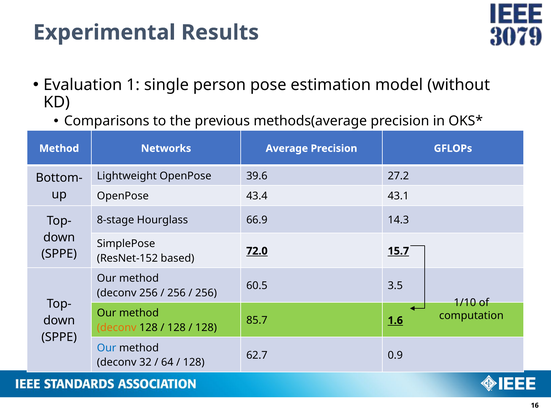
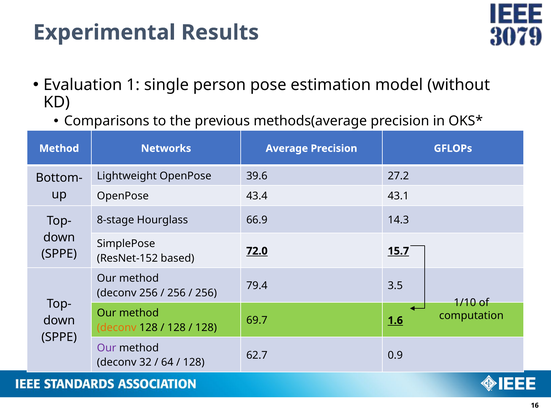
60.5: 60.5 -> 79.4 (257, 286)
85.7: 85.7 -> 69.7 (257, 321)
Our colour: blue -> purple (107, 348)
